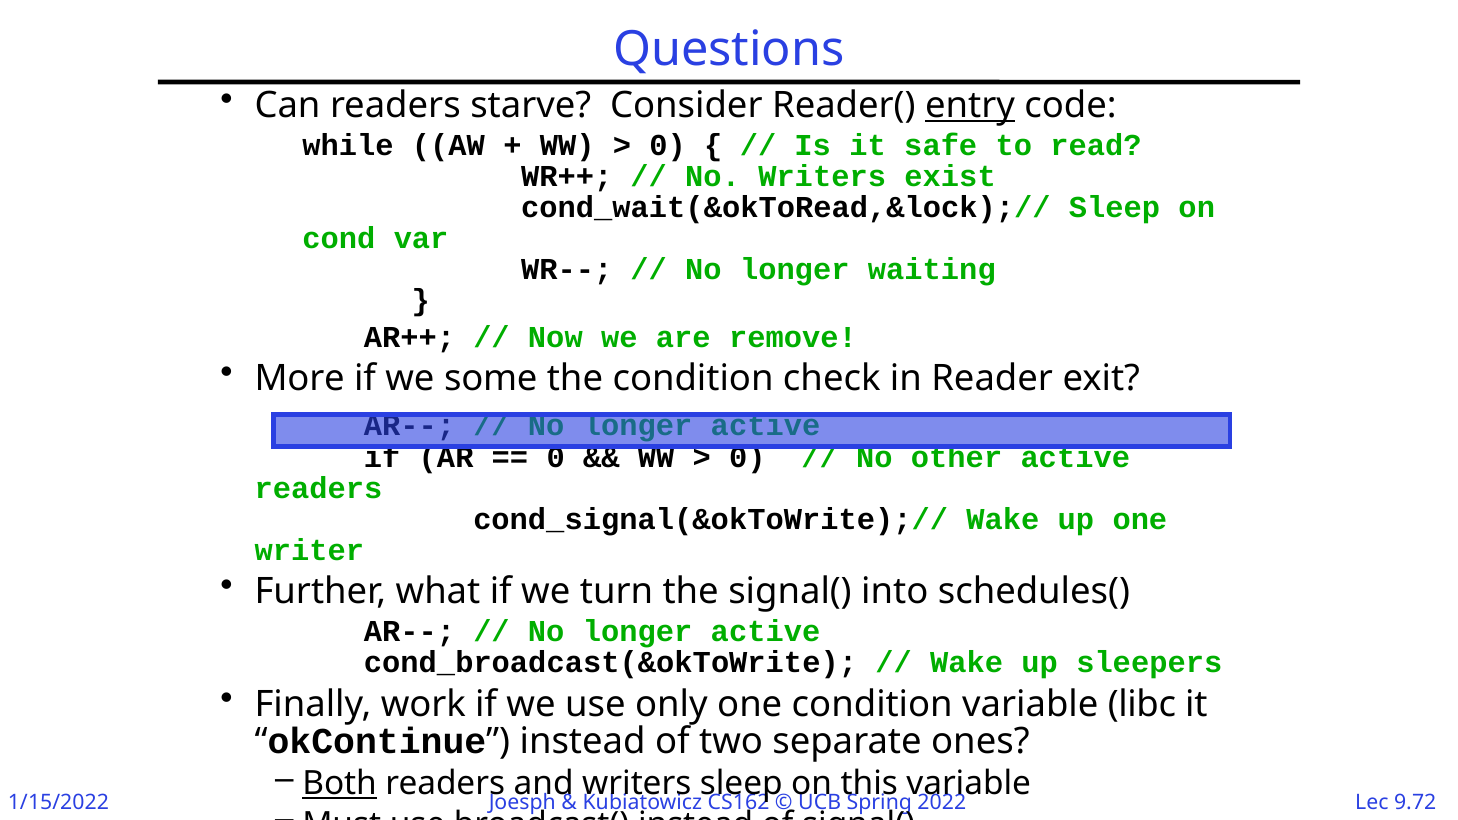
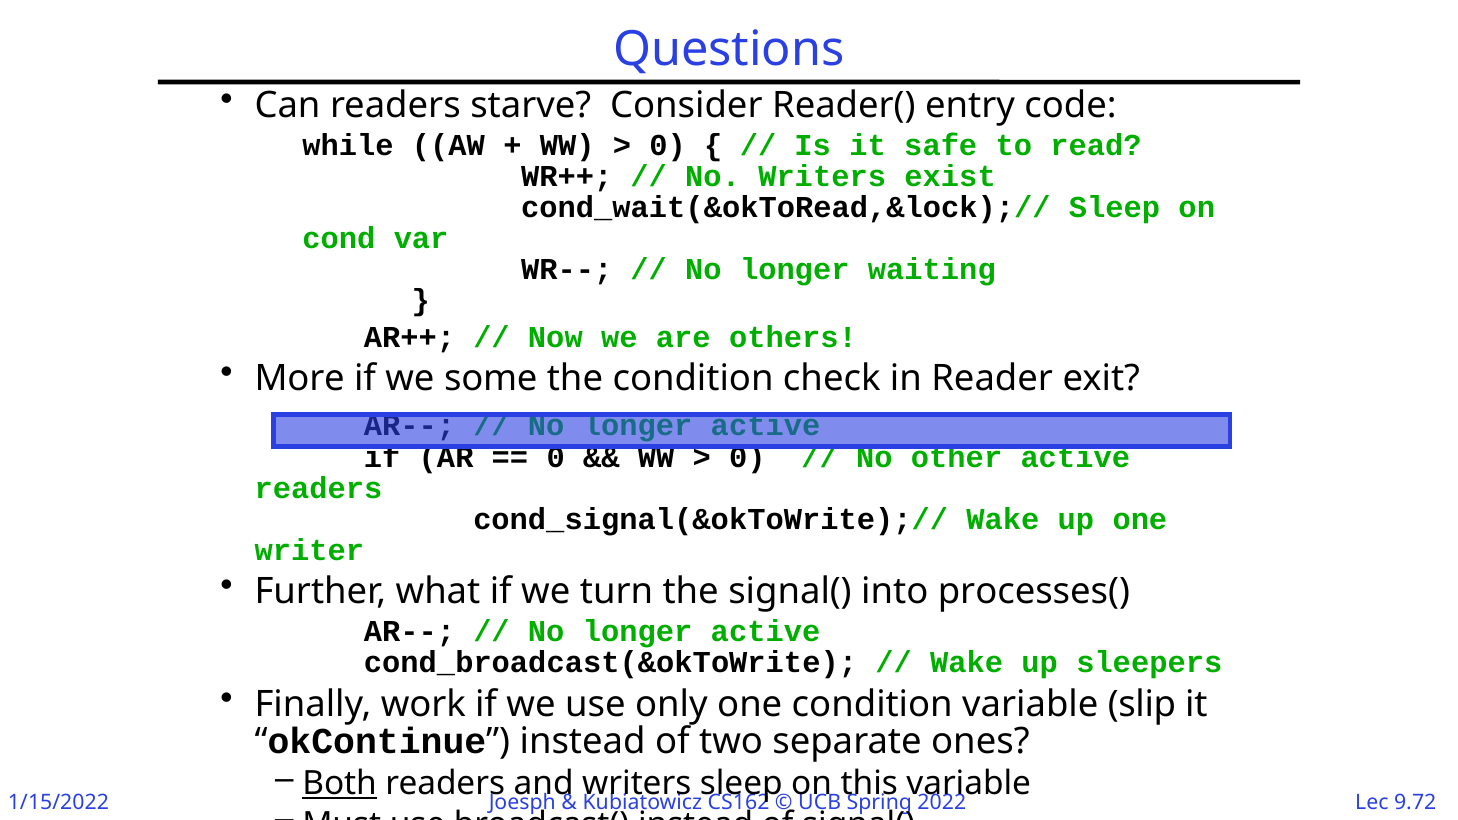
entry underline: present -> none (970, 105)
remove: remove -> others (793, 337)
schedules(: schedules( -> processes( (1034, 592)
libc: libc -> slip (1142, 704)
